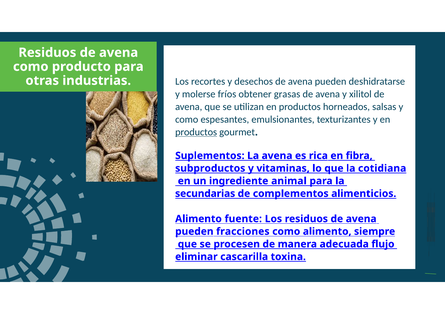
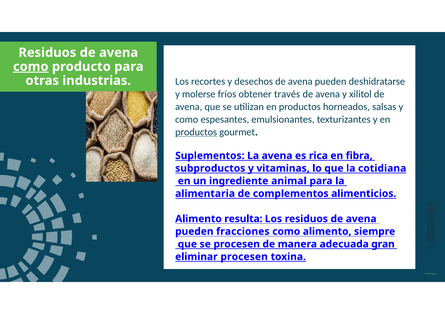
como underline: none -> present (31, 67)
grasas: grasas -> través (287, 94)
secundarias: secundarias -> alimentaria (205, 194)
fuente: fuente -> resulta (243, 219)
flujo: flujo -> gran (383, 244)
eliminar cascarilla: cascarilla -> procesen (244, 257)
